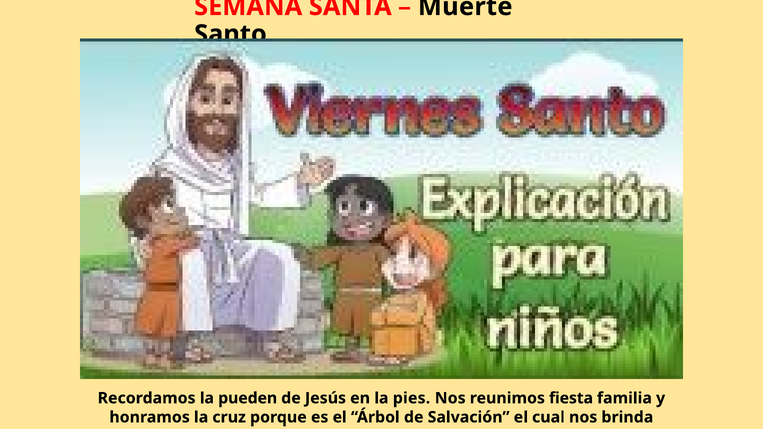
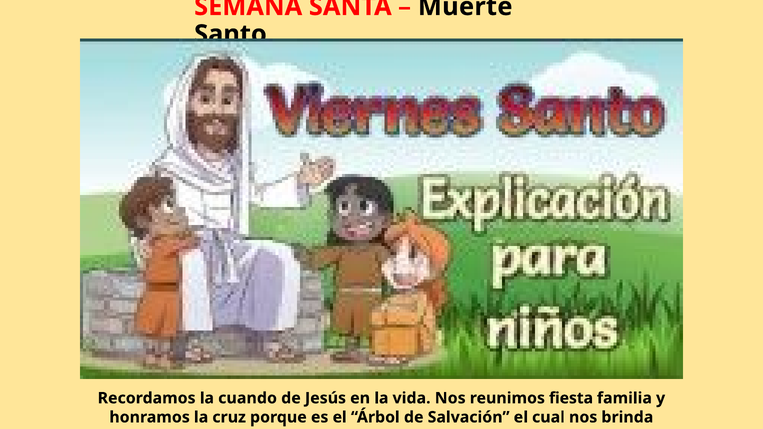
pueden: pueden -> cuando (248, 398)
la pies: pies -> vida (412, 398)
